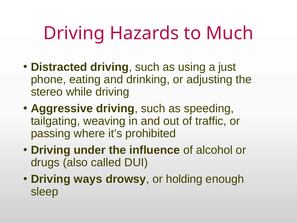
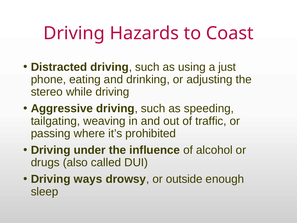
Much: Much -> Coast (230, 33)
holding: holding -> outside (184, 179)
